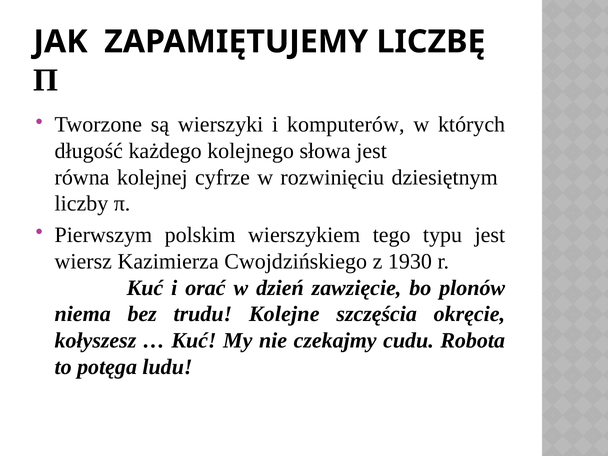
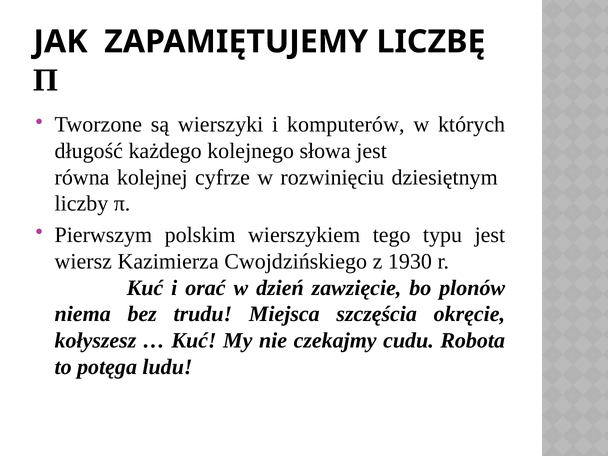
Kolejne: Kolejne -> Miejsca (284, 314)
